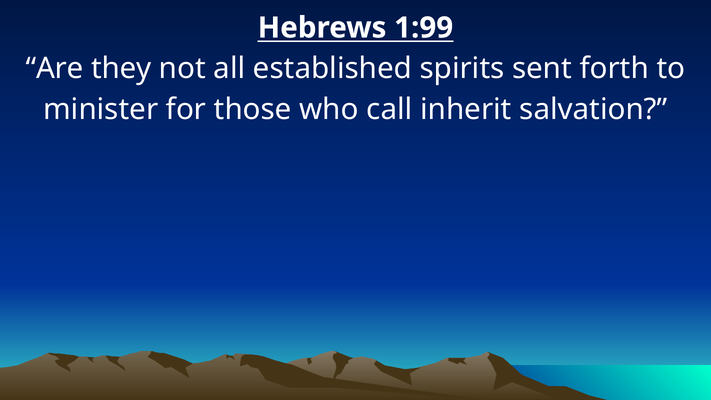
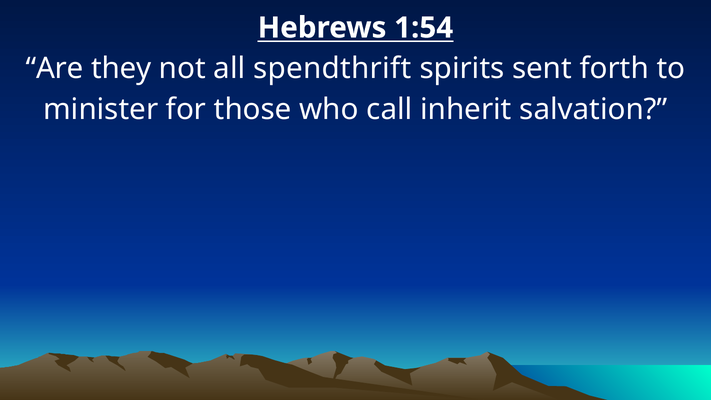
1:99: 1:99 -> 1:54 (424, 28)
established: established -> spendthrift (332, 69)
